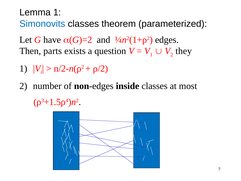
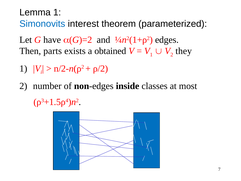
Simonovits classes: classes -> interest (83, 24)
question: question -> obtained (110, 51)
